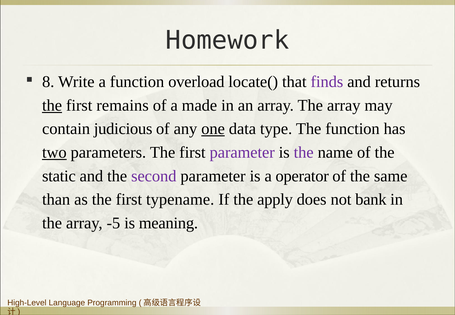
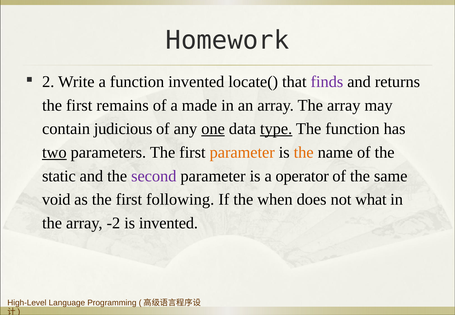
8: 8 -> 2 (48, 82)
function overload: overload -> invented (196, 82)
the underline: present -> none (52, 105)
type underline: none -> present (276, 129)
parameter colour: purple -> orange (242, 152)
the colour: purple -> orange (304, 152)
than: than -> void (56, 200)
typename: typename -> following (180, 200)
apply: apply -> when (275, 200)
bank: bank -> what (371, 200)
-5: -5 -> -2 (113, 223)
is meaning: meaning -> invented (168, 223)
